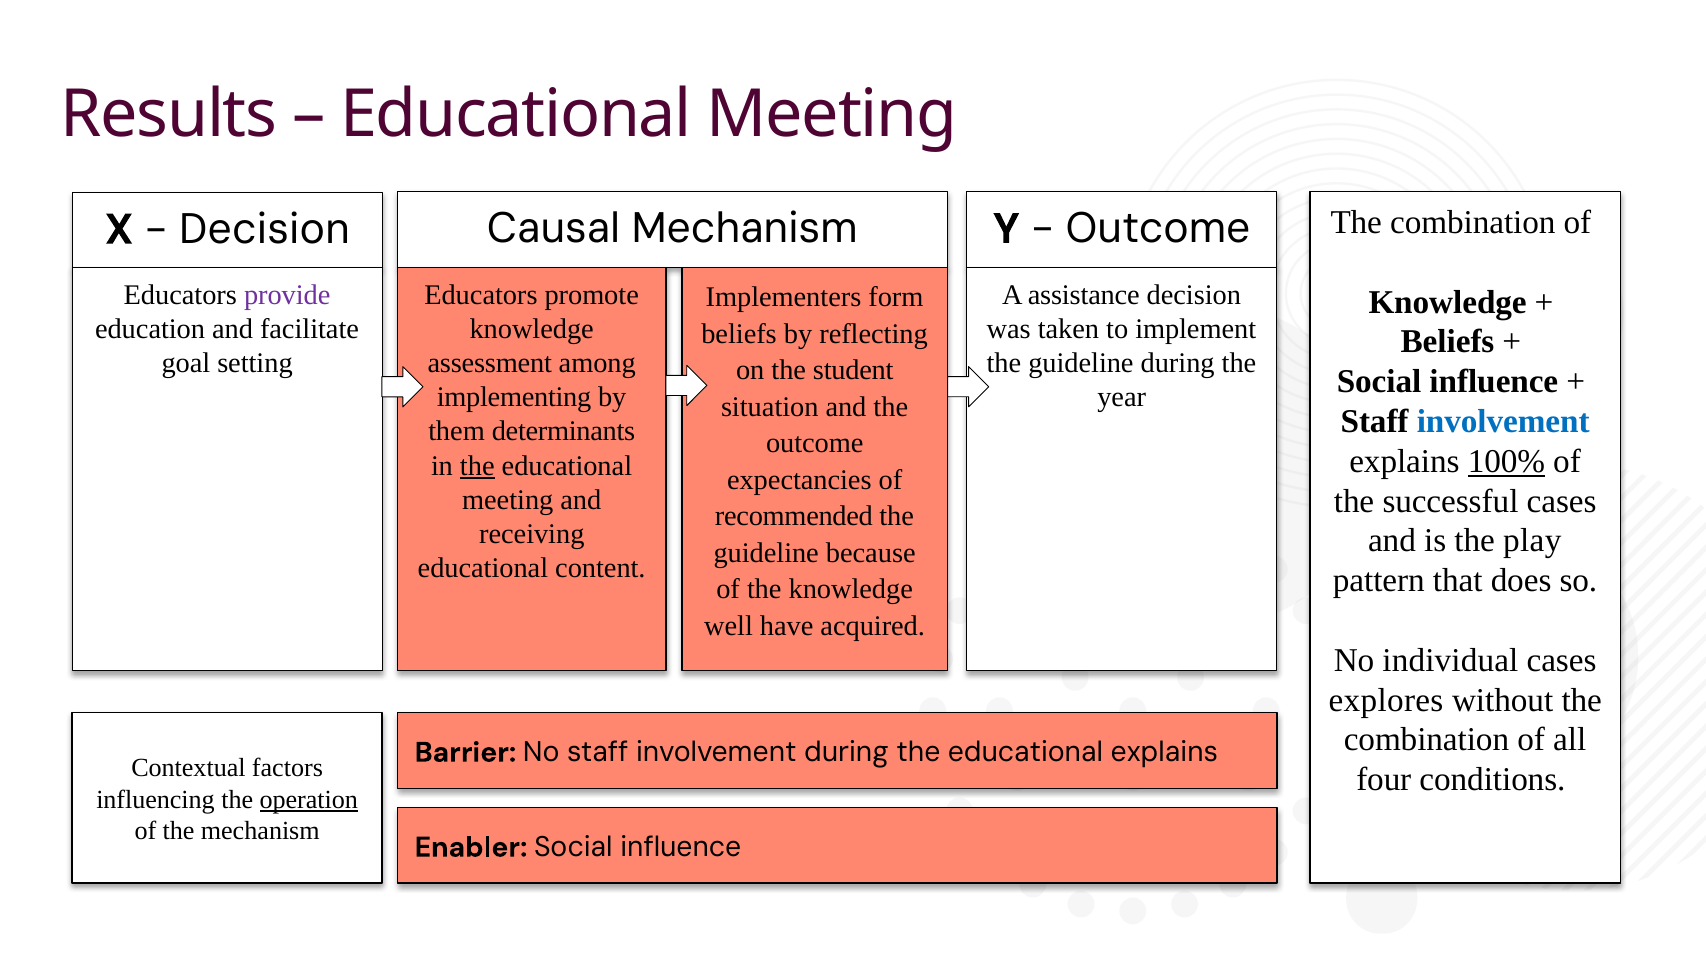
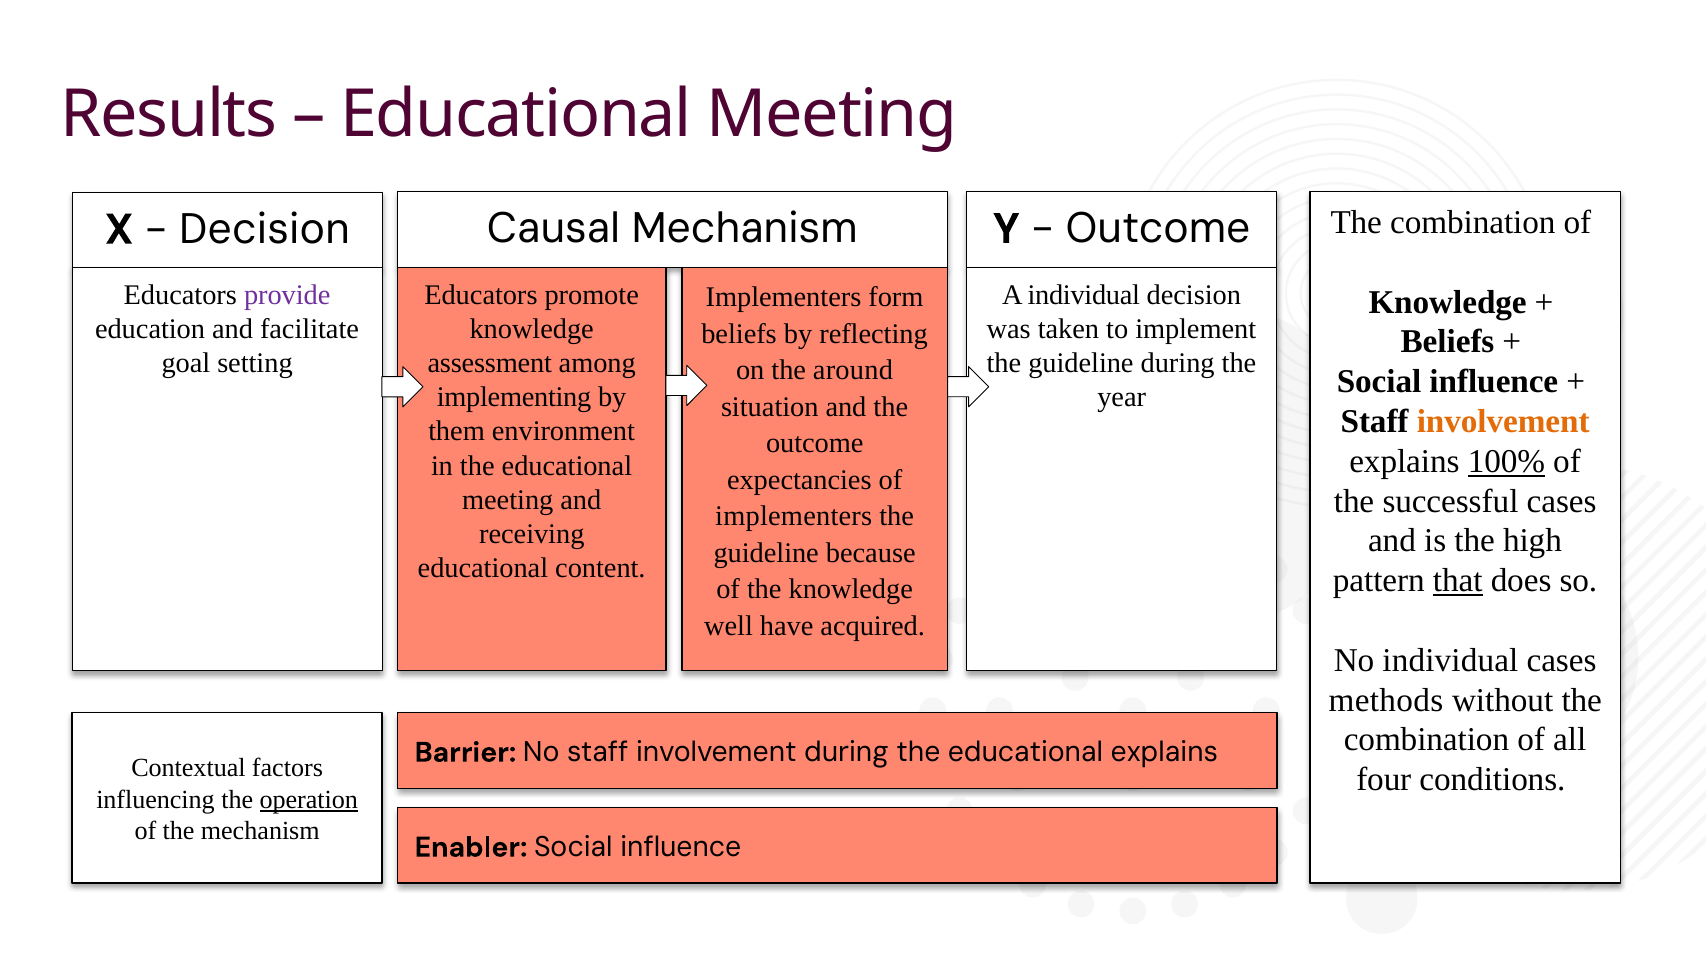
A assistance: assistance -> individual (1084, 295)
student: student -> around (853, 370)
involvement colour: blue -> orange (1503, 421)
determinants: determinants -> environment (563, 431)
the underline: present -> none (477, 466)
recommended: recommended -> implementers (794, 516)
play: play -> high (1532, 541)
that underline: none -> present (1458, 581)
explores: explores -> methods (1386, 700)
